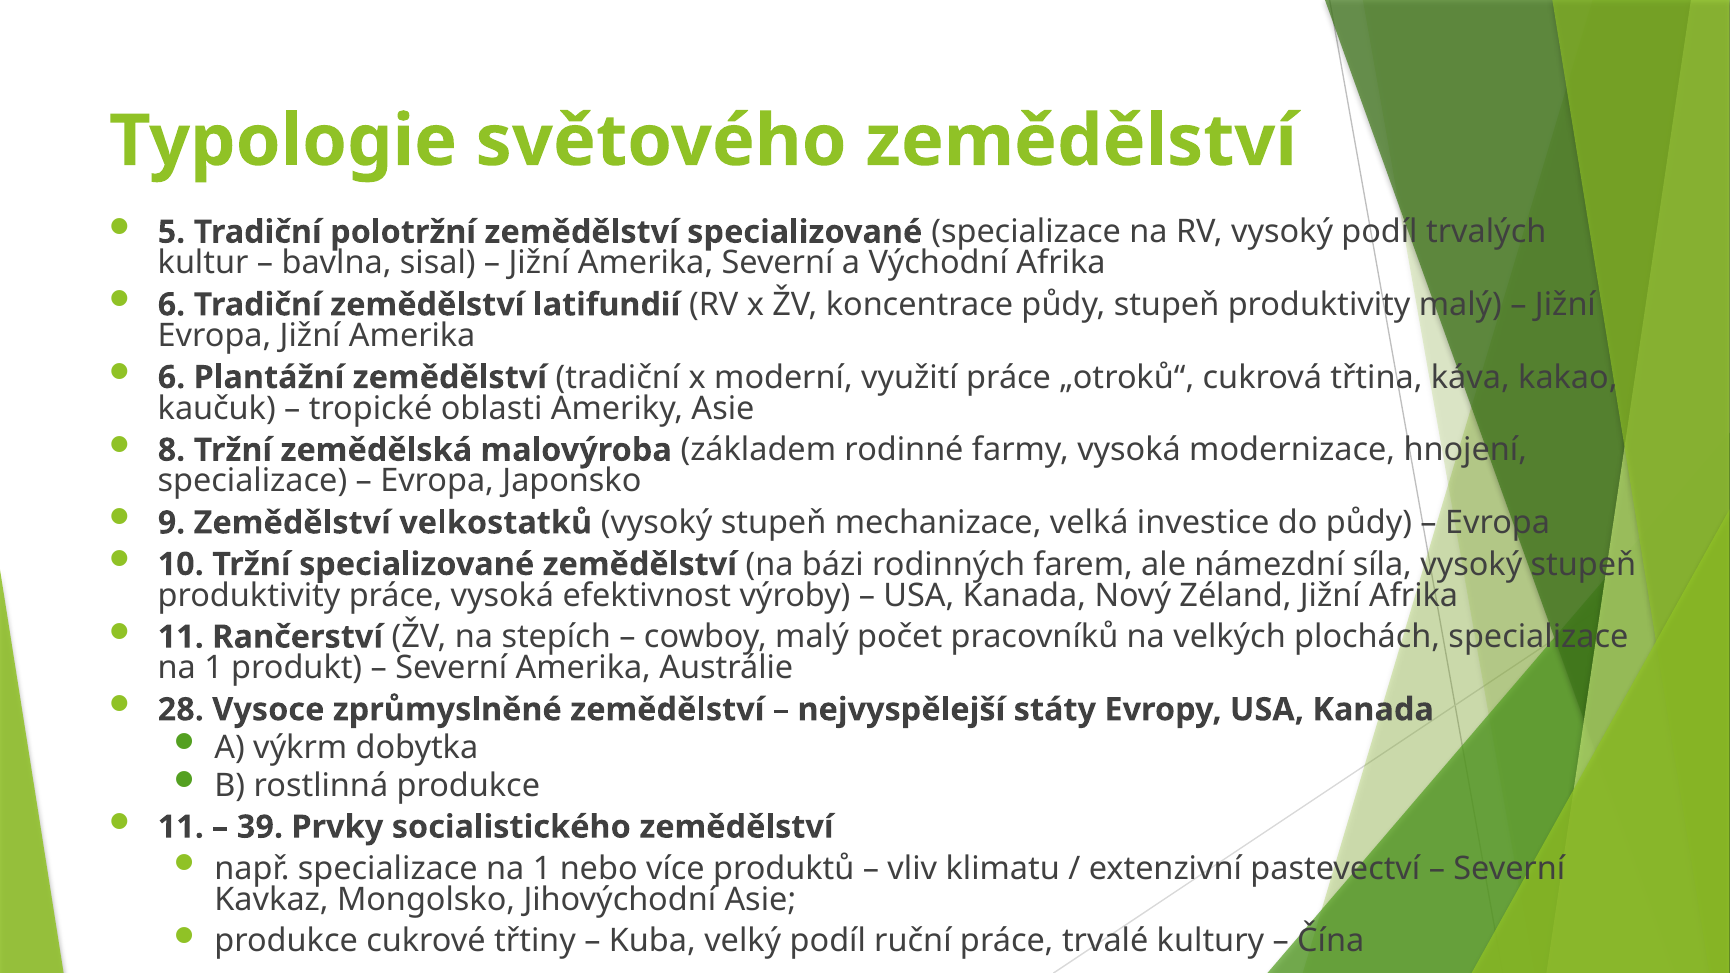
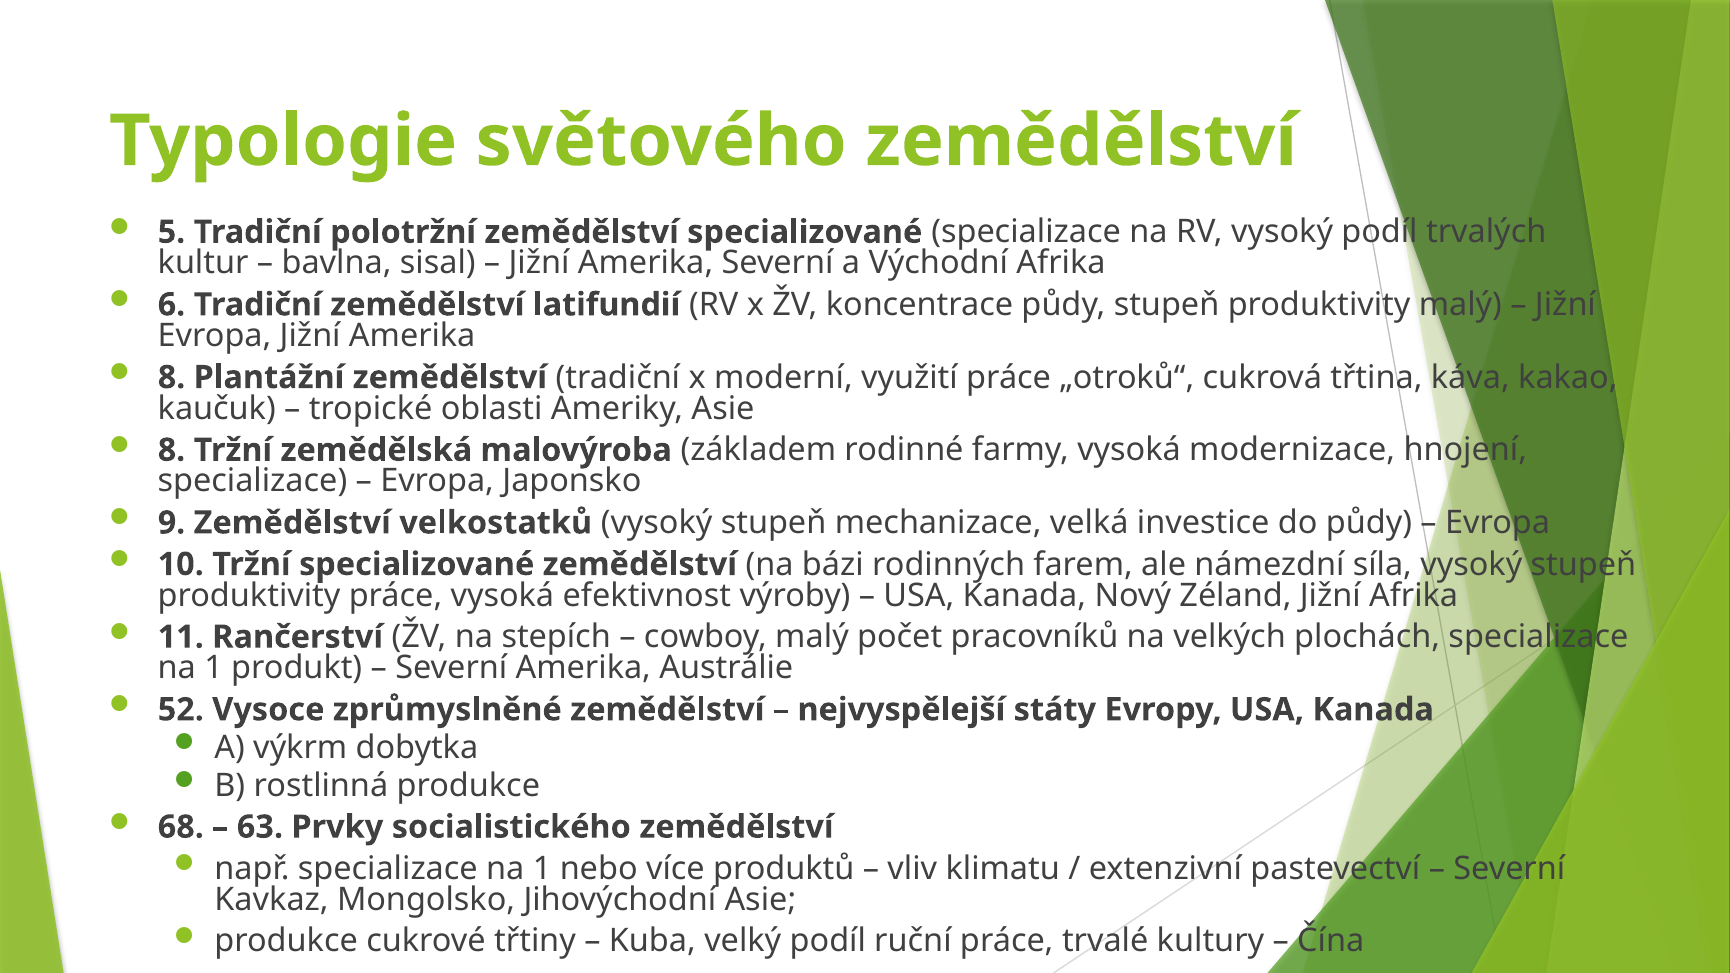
6: 6 -> 8 (172, 377)
28: 28 -> 52 (181, 710)
11: 11 -> 68 (181, 827)
39: 39 -> 63 (260, 827)
